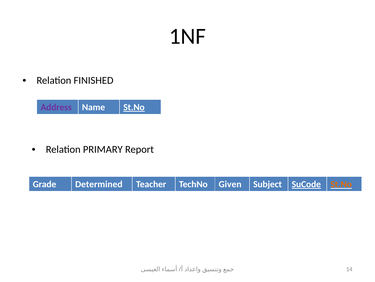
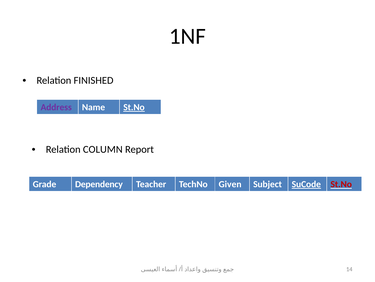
PRIMARY: PRIMARY -> COLUMN (103, 149)
Determined: Determined -> Dependency (99, 184)
St.No colour: orange -> red (341, 184)
